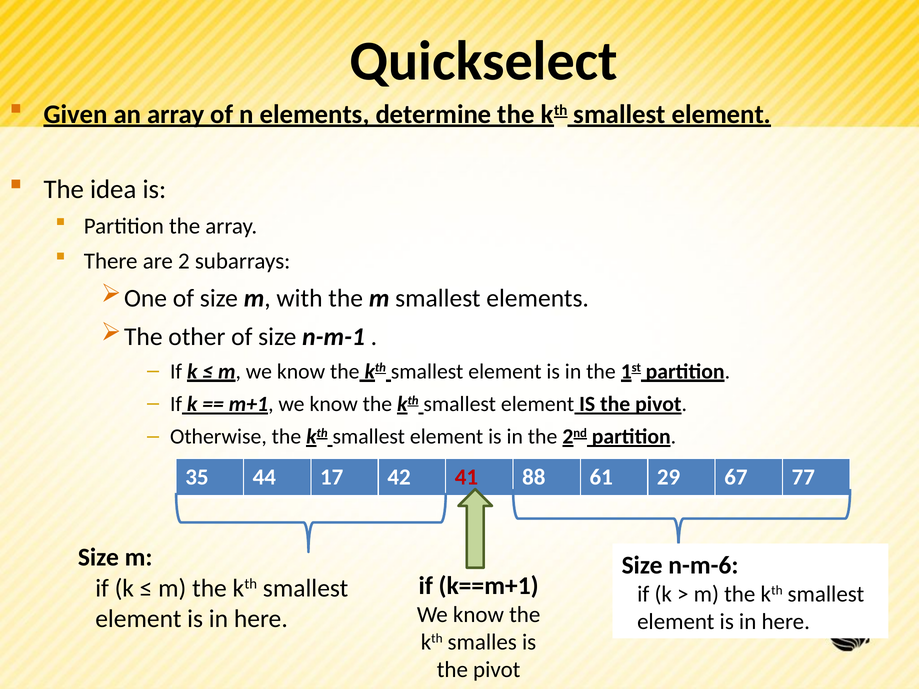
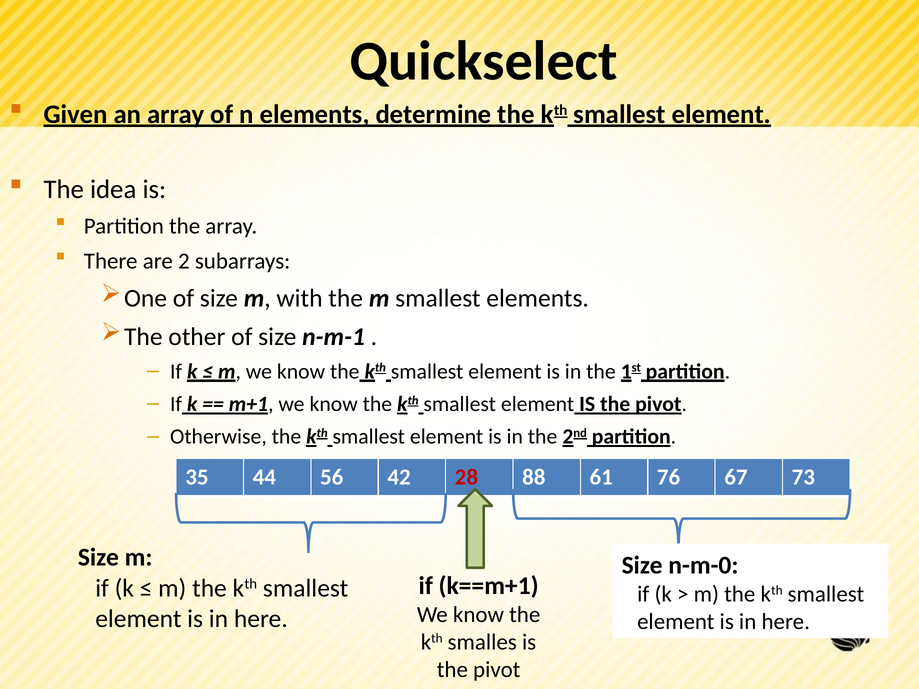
17: 17 -> 56 (332, 477)
41: 41 -> 28 (466, 477)
29: 29 -> 76 (669, 477)
77: 77 -> 73 (803, 477)
n-m-6: n-m-6 -> n-m-0 (703, 565)
